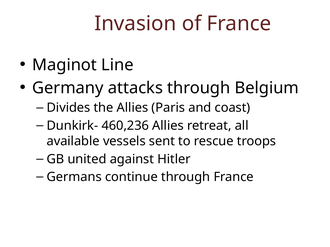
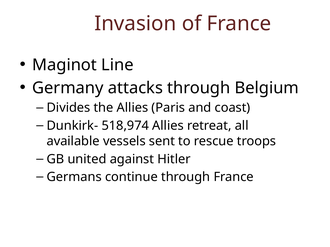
460,236: 460,236 -> 518,974 (125, 126)
